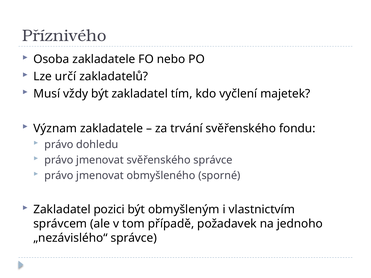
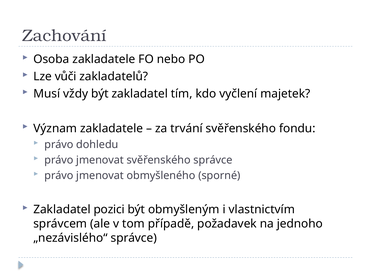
Příznivého: Příznivého -> Zachování (64, 36)
určí: určí -> vůči (66, 77)
